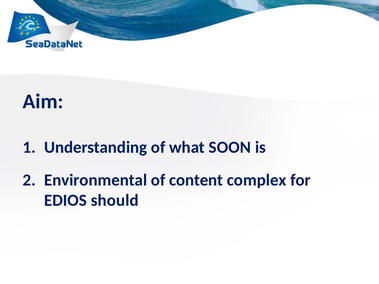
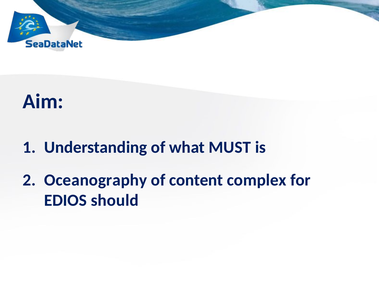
SOON: SOON -> MUST (230, 147)
Environmental: Environmental -> Oceanography (96, 180)
